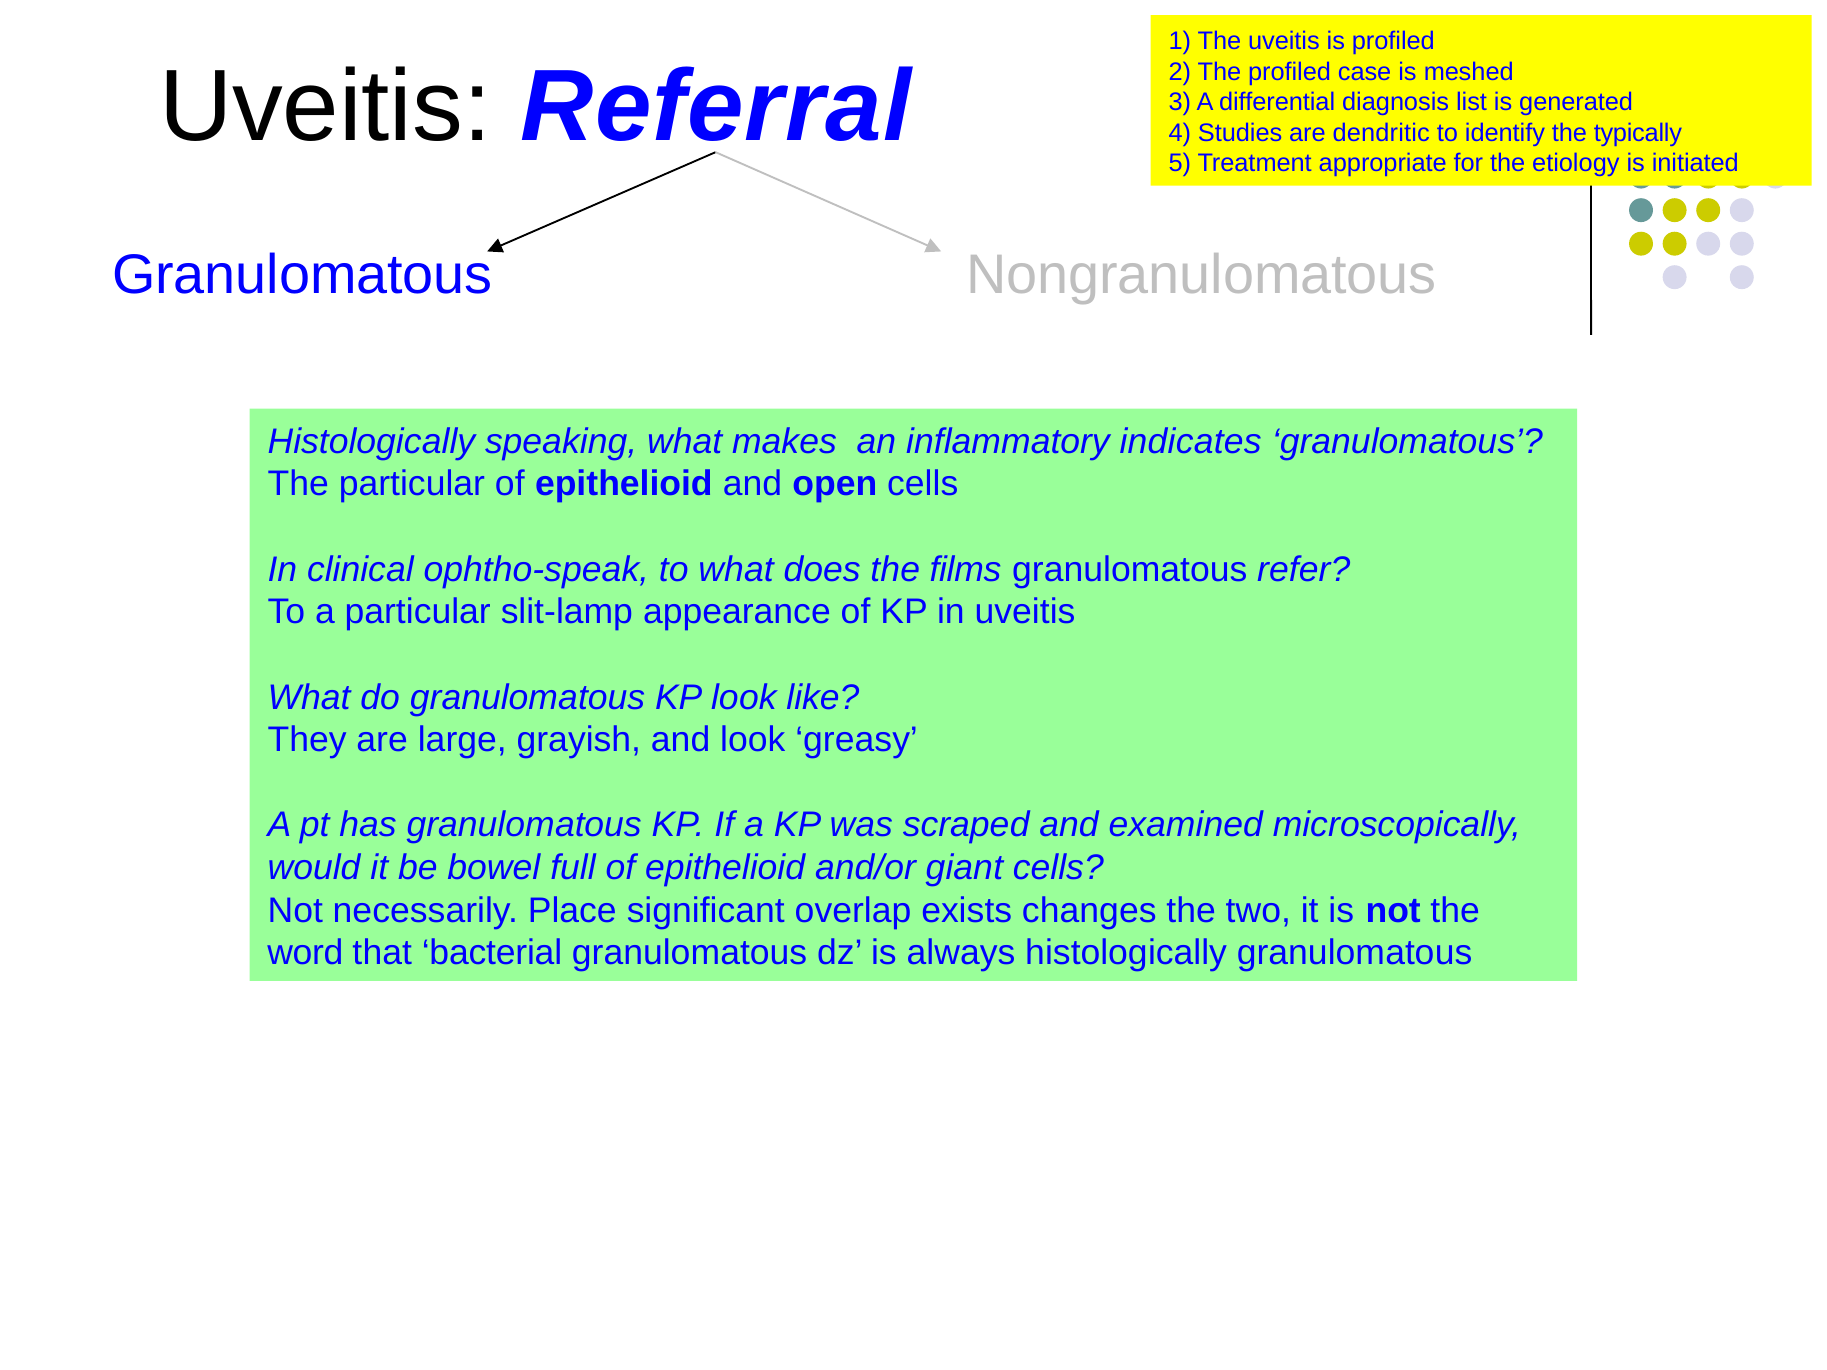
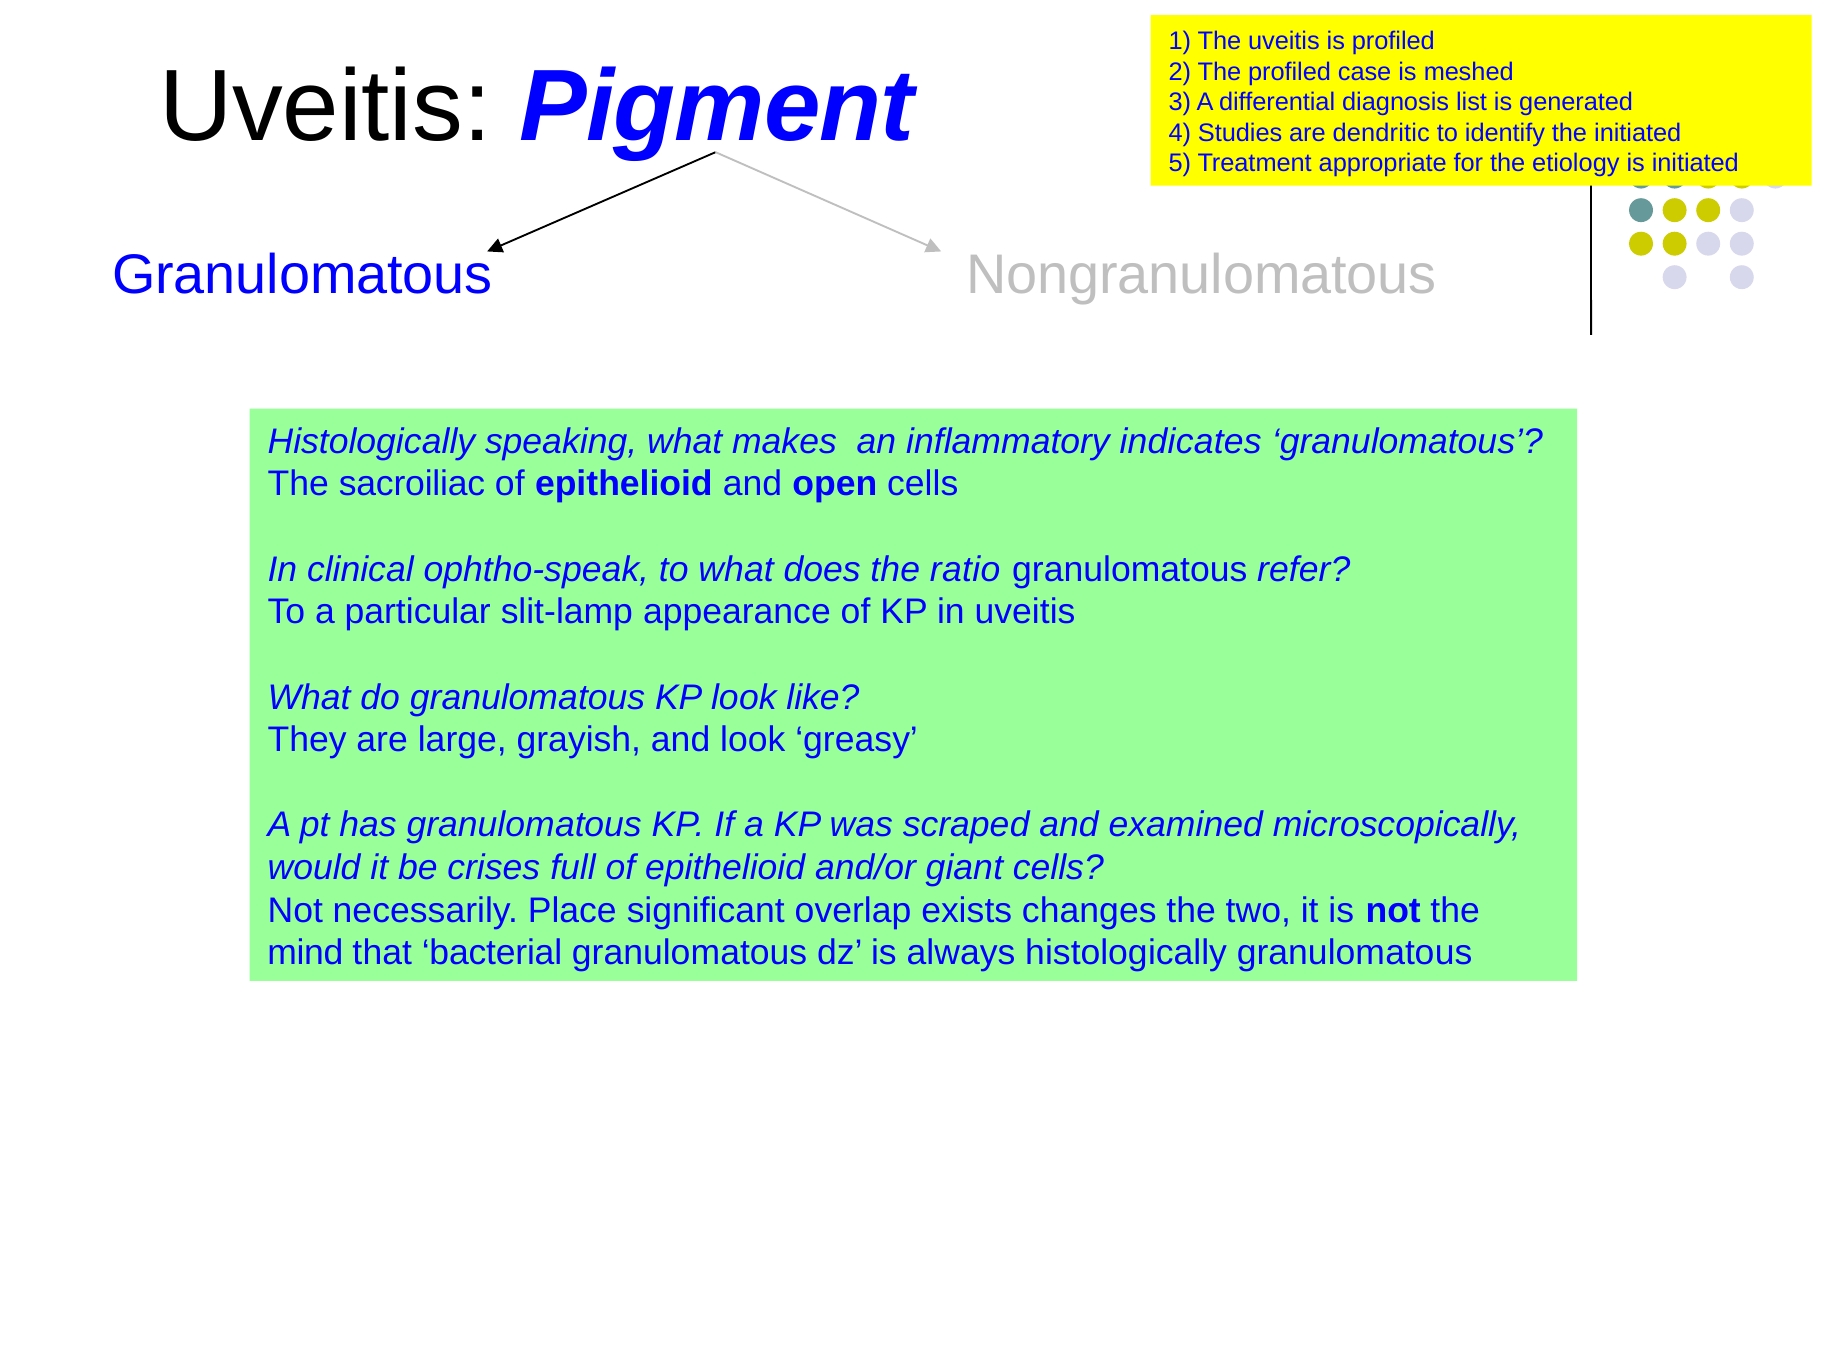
Referral: Referral -> Pigment (717, 107)
the typically: typically -> initiated (1638, 133)
The particular: particular -> sacroiliac (412, 484)
films: films -> ratio (965, 569)
bowel: bowel -> crises (494, 868)
word: word -> mind (305, 953)
